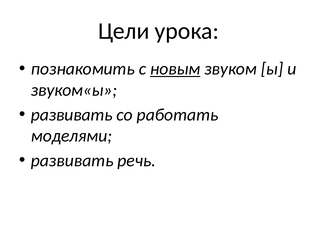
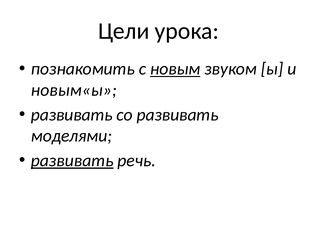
звуком«ы: звуком«ы -> новым«ы (74, 90)
со работать: работать -> развивать (178, 115)
развивать underline: none -> present (72, 160)
